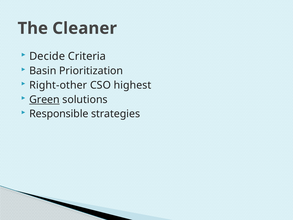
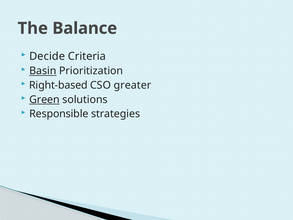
Cleaner: Cleaner -> Balance (85, 28)
Basin underline: none -> present (43, 71)
Right-other: Right-other -> Right-based (58, 85)
highest: highest -> greater (133, 85)
